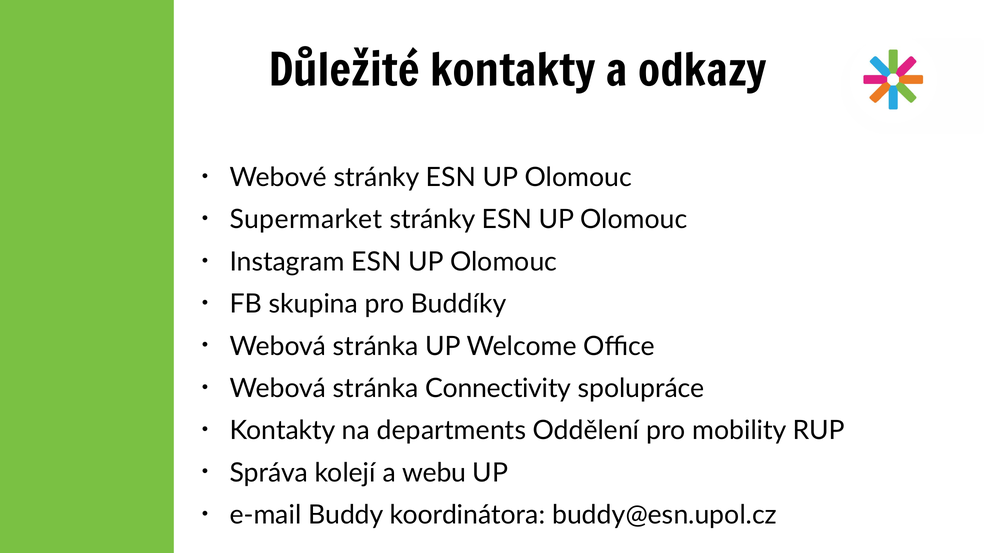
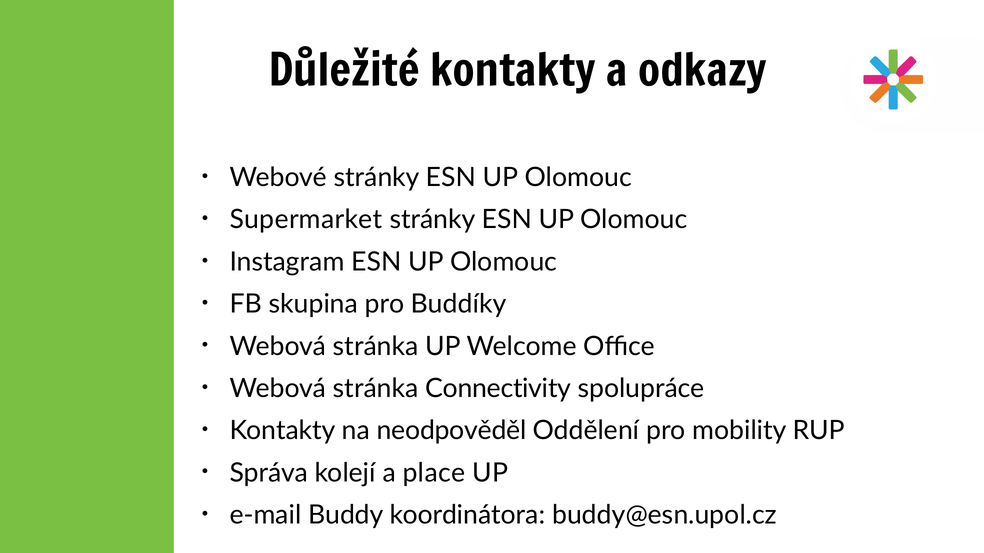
departments: departments -> neodpověděl (452, 431)
webu: webu -> place (434, 473)
